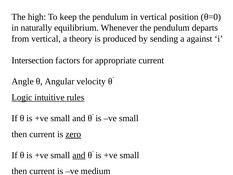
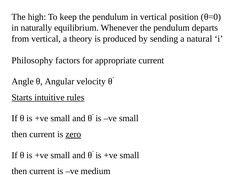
against: against -> natural (199, 39)
Intersection: Intersection -> Philosophy (32, 60)
Logic: Logic -> Starts (22, 97)
and underline: present -> none (79, 155)
